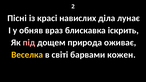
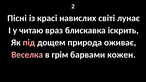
діла: діла -> світі (107, 18)
обняв: обняв -> читаю (31, 30)
Веселка colour: yellow -> pink (27, 55)
світі: світі -> грім (60, 55)
